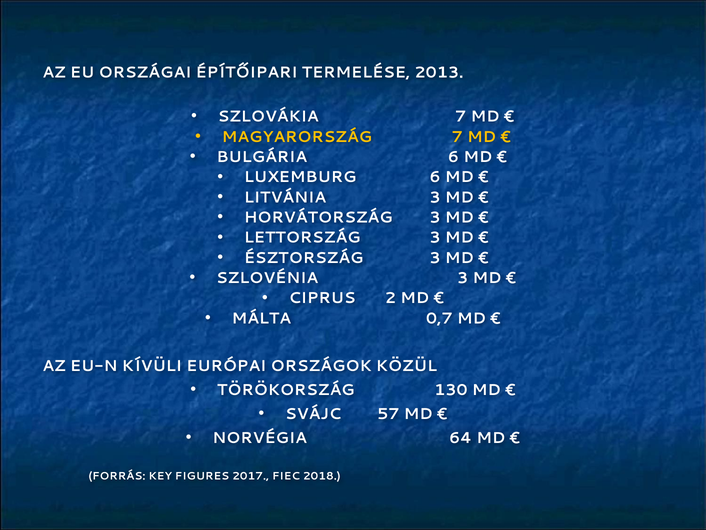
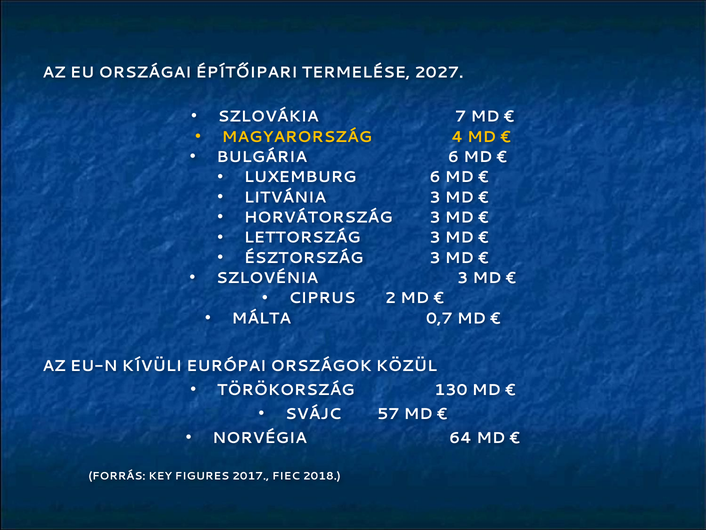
2013: 2013 -> 2027 (439, 72)
MAGYARORSZÁG 7: 7 -> 4 (457, 137)
